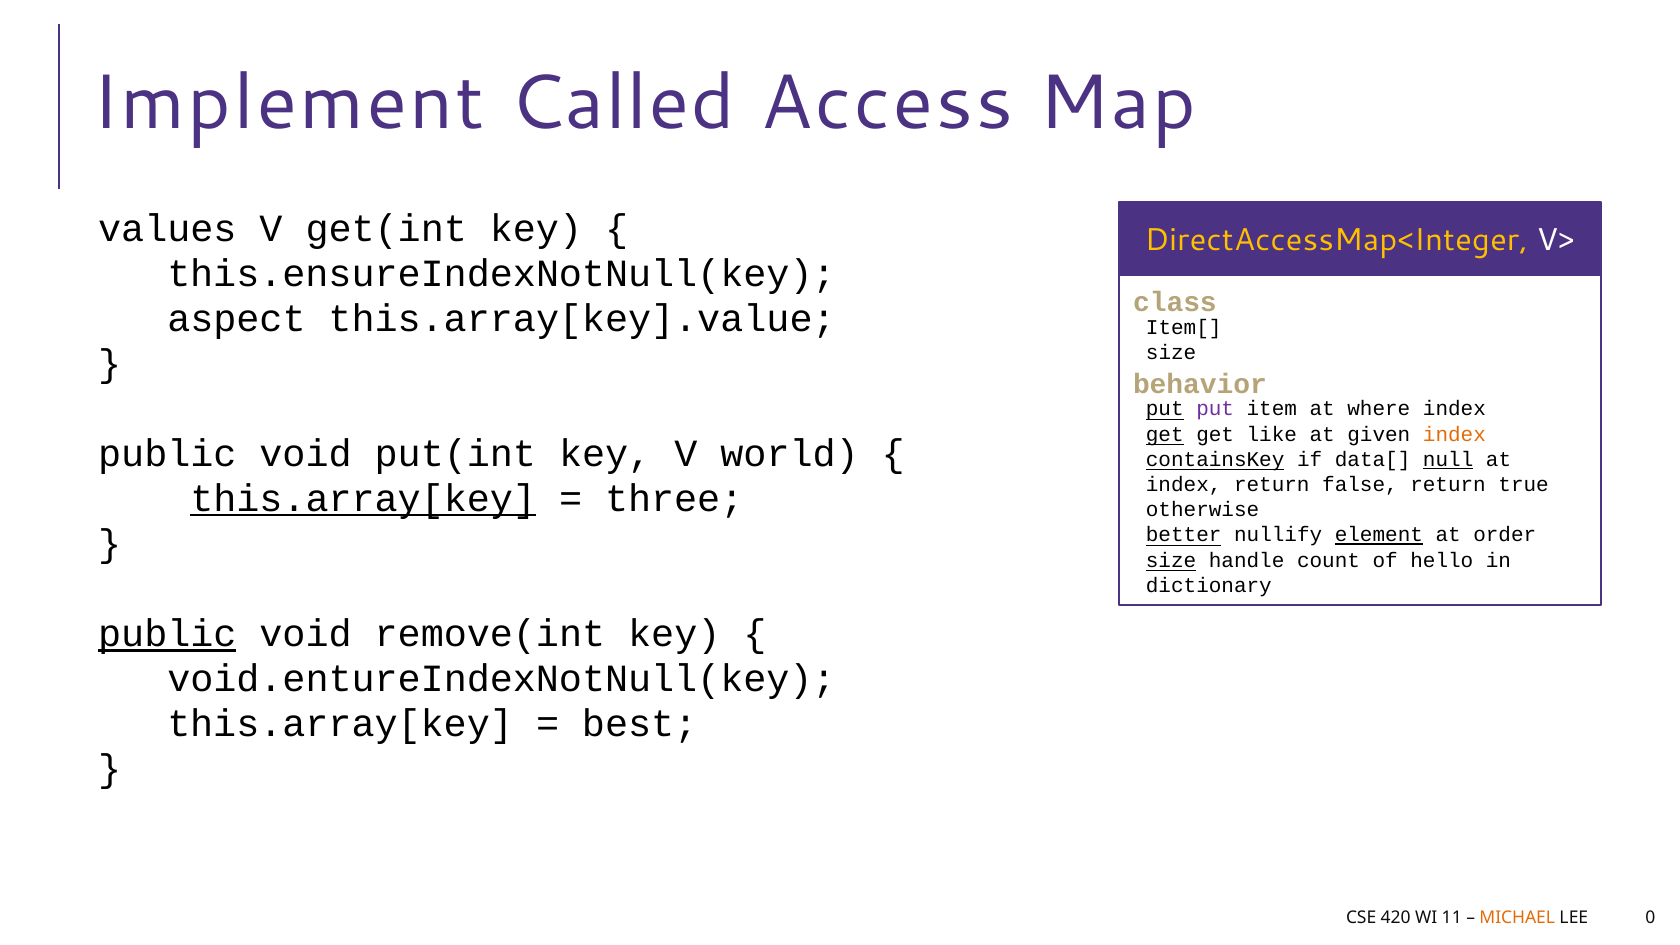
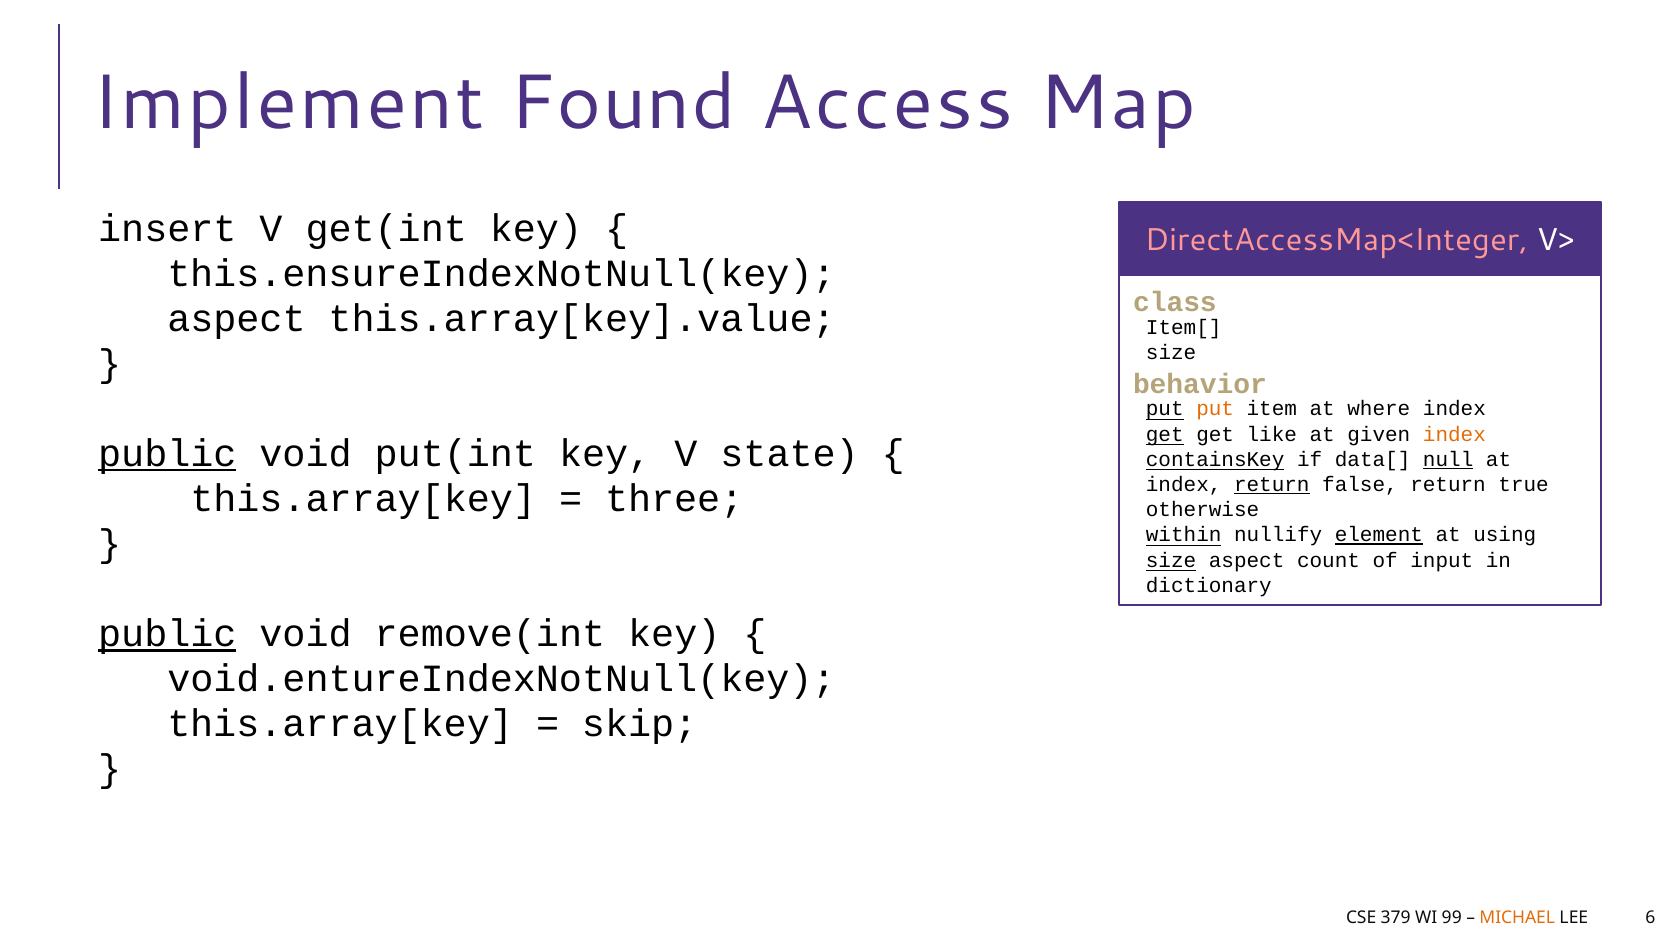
Called: Called -> Found (622, 103)
values: values -> insert (167, 229)
DirectAccessMap<Integer colour: yellow -> pink (1336, 240)
put colour: purple -> orange (1215, 409)
public underline: none -> present (167, 454)
world: world -> state (790, 454)
return underline: none -> present (1272, 485)
this.array[key underline: present -> none (363, 499)
better: better -> within (1184, 535)
order: order -> using (1505, 535)
size handle: handle -> aspect (1247, 560)
hello: hello -> input (1442, 560)
best: best -> skip (640, 724)
420: 420 -> 379 (1396, 917)
11: 11 -> 99 (1452, 917)
0: 0 -> 6 (1650, 917)
